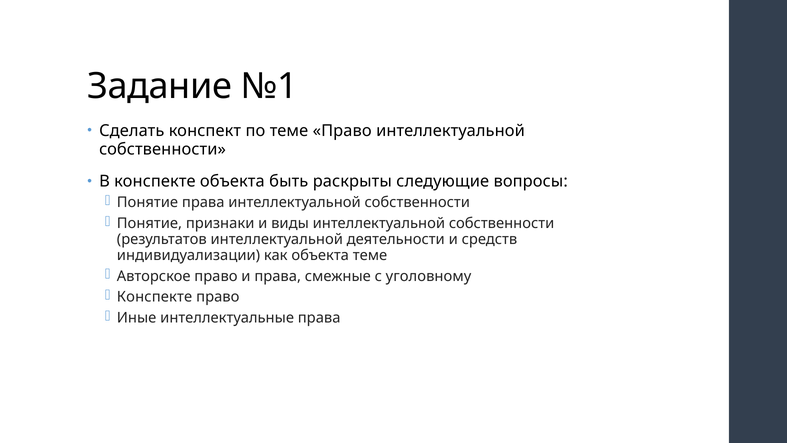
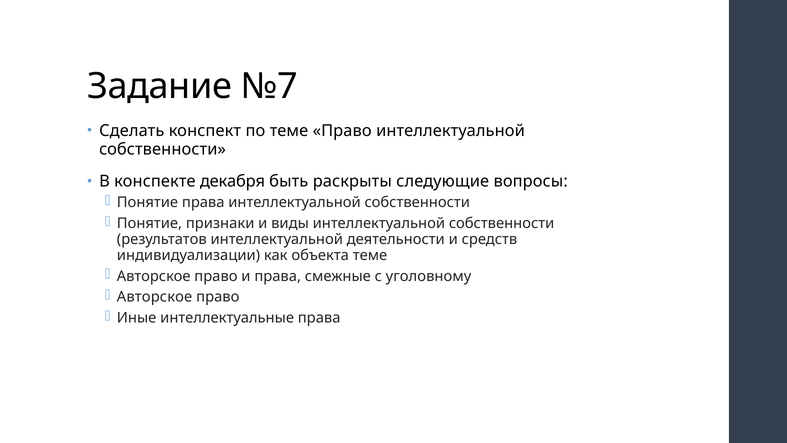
№1: №1 -> №7 (269, 87)
конспекте объекта: объекта -> декабря (232, 181)
Конспекте: Конспекте -> Авторское (155, 297)
